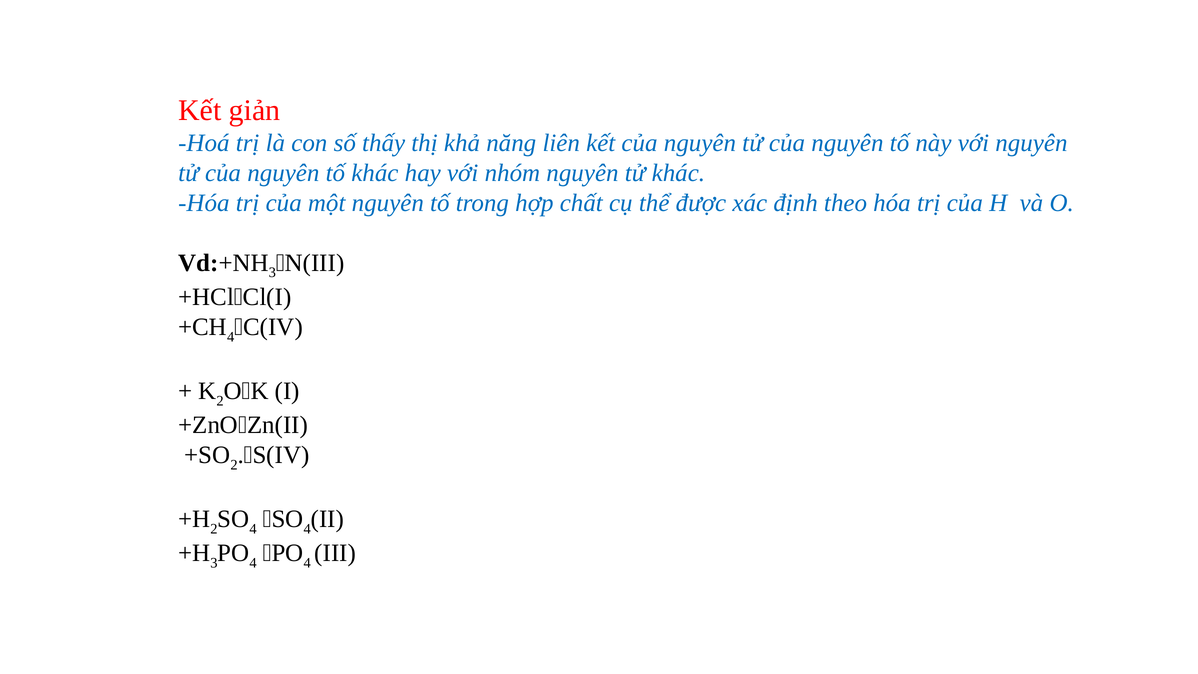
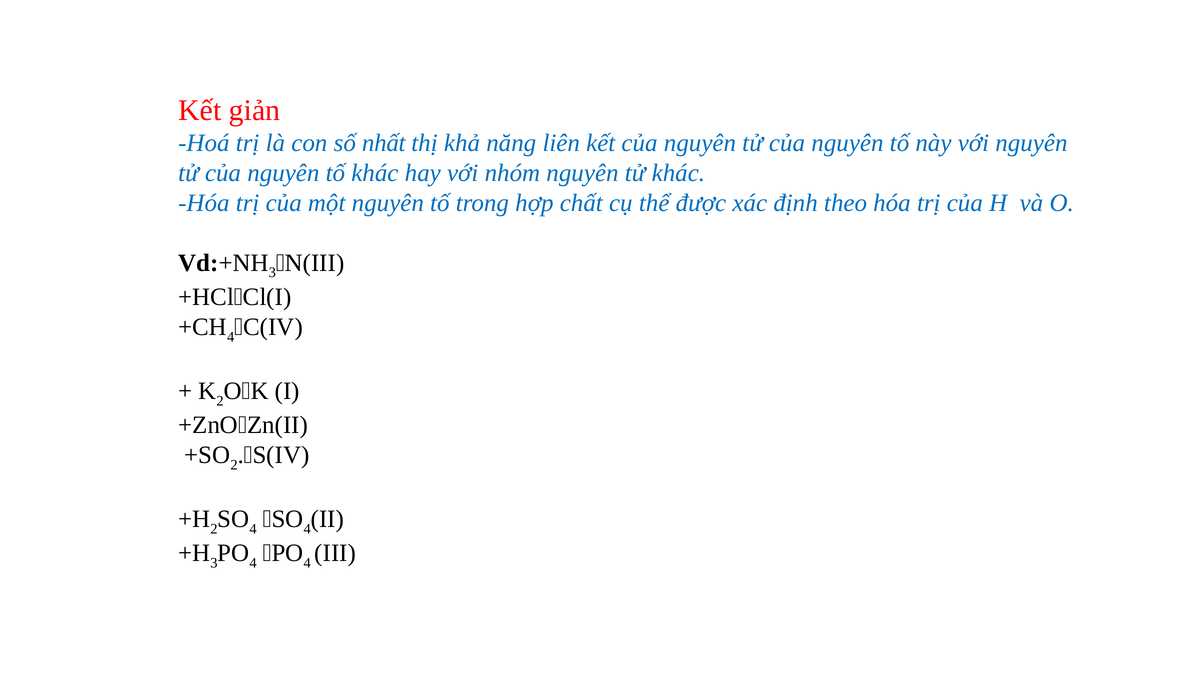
thấy: thấy -> nhất (384, 143)
